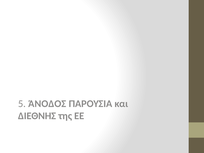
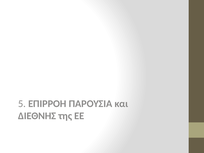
ΆΝΟΔΟΣ: ΆΝΟΔΟΣ -> ΕΠΙΡΡΟΗ (47, 104)
